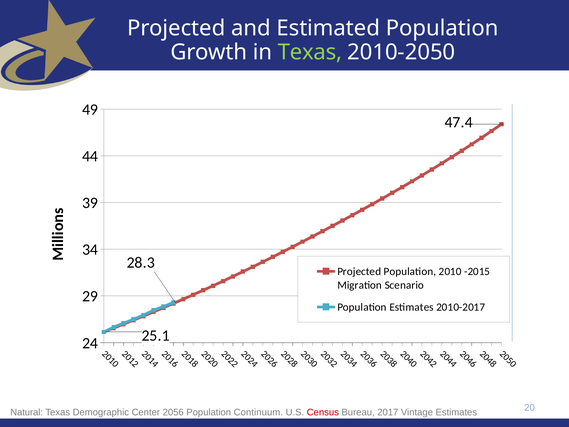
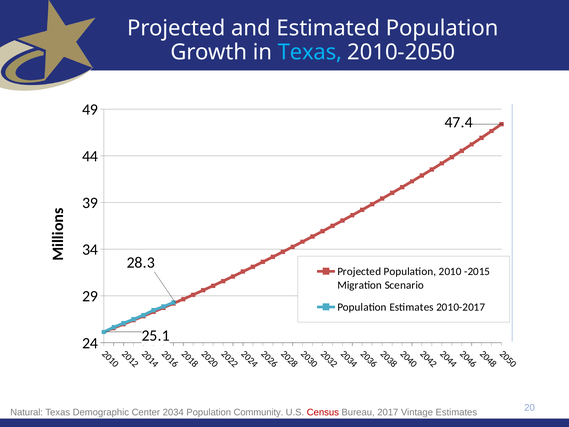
Texas colour: light green -> light blue (310, 52)
2056: 2056 -> 2034 (173, 412)
Continuum: Continuum -> Community (258, 412)
